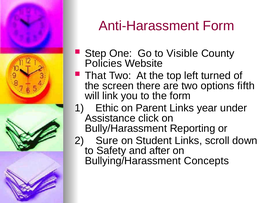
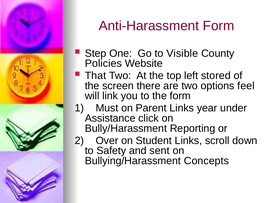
turned: turned -> stored (216, 75)
fifth: fifth -> feel (246, 86)
Ethic: Ethic -> Must (107, 108)
Sure: Sure -> Over (107, 140)
after: after -> sent (160, 150)
